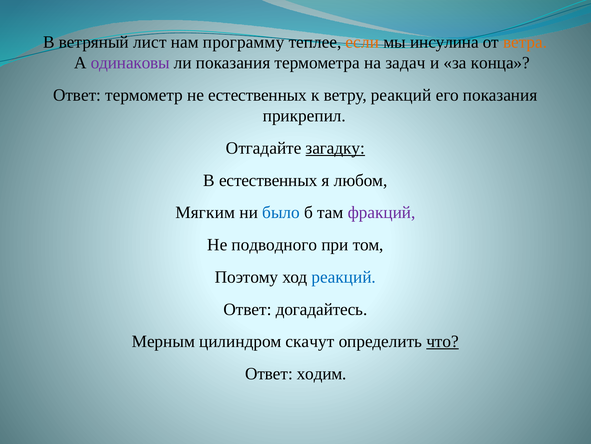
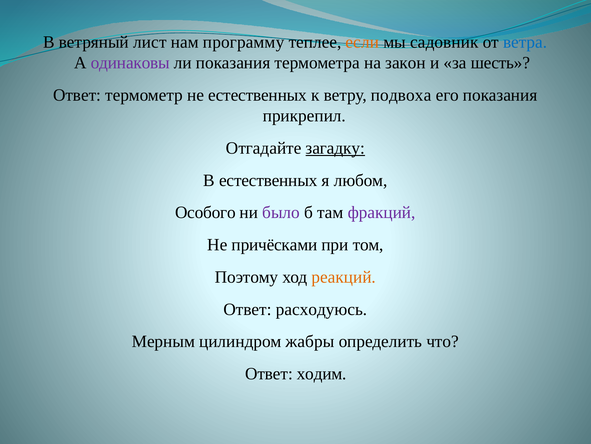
инсулина: инсулина -> садовник (444, 42)
ветра colour: orange -> blue (525, 42)
задач: задач -> закон (406, 63)
конца: конца -> шесть (500, 63)
ветру реакций: реакций -> подвоха (401, 95)
Мягким: Мягким -> Особого (205, 212)
было colour: blue -> purple (281, 212)
подводного: подводного -> причёсками (274, 244)
реакций colour: blue -> orange (344, 277)
догадайтесь: догадайтесь -> расходуюсь (322, 309)
скачут: скачут -> жабры (310, 341)
что underline: present -> none (443, 341)
